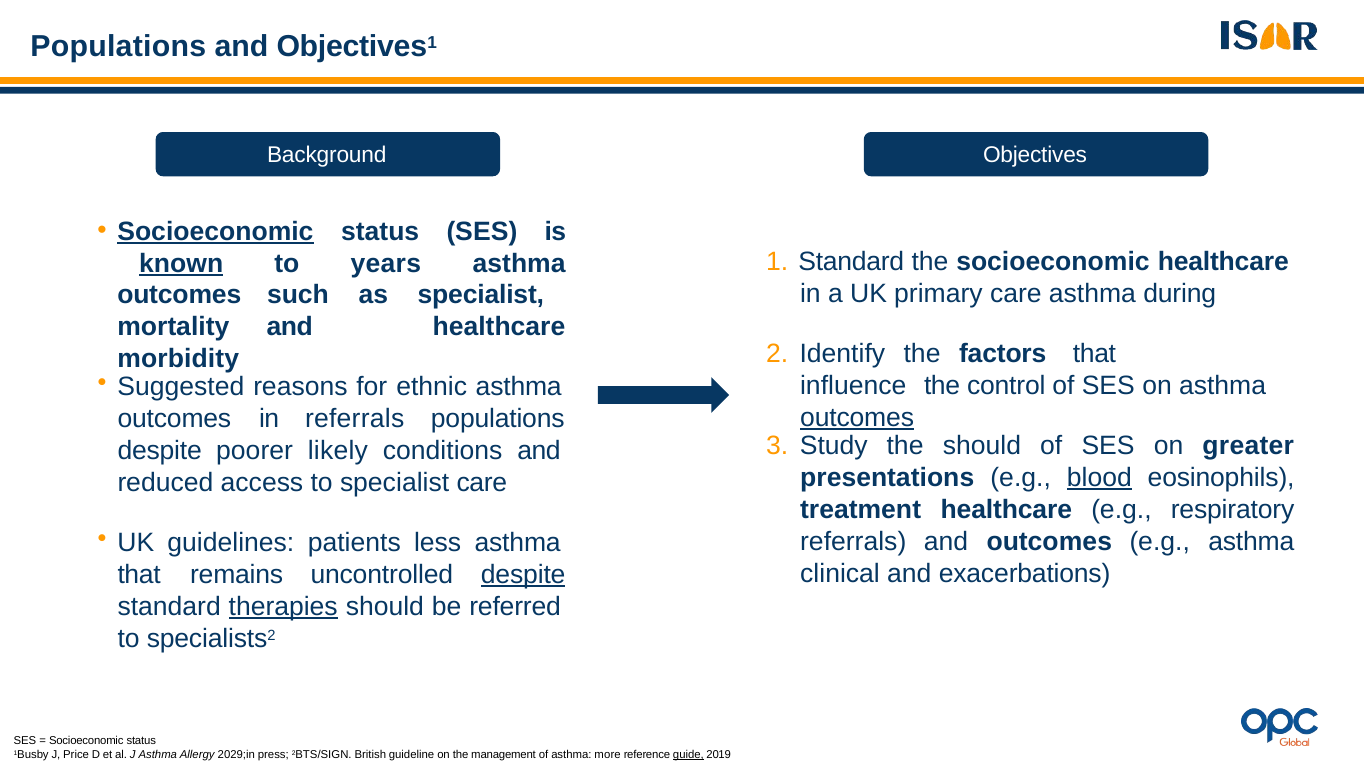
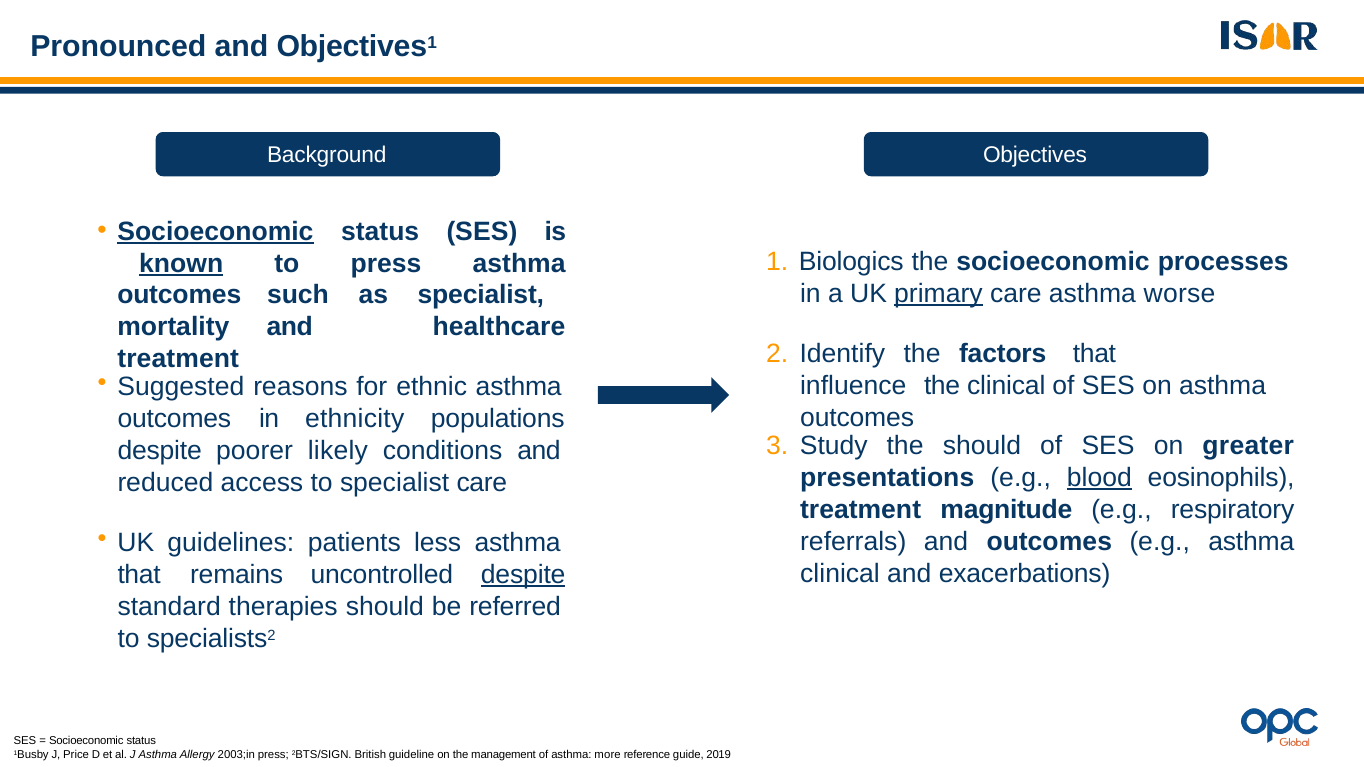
Populations: Populations -> Pronounced (118, 47)
1 Standard: Standard -> Biologics (851, 262)
socioeconomic healthcare: healthcare -> processes (1223, 262)
to years: years -> press (386, 263)
primary underline: none -> present (938, 294)
during: during -> worse (1180, 294)
morbidity: morbidity -> treatment (178, 359)
the control: control -> clinical (1006, 386)
outcomes underline: present -> none (857, 418)
in referrals: referrals -> ethnicity (355, 419)
treatment healthcare: healthcare -> magnitude (1006, 510)
therapies underline: present -> none (283, 607)
2029;in: 2029;in -> 2003;in (236, 755)
guide underline: present -> none (688, 755)
